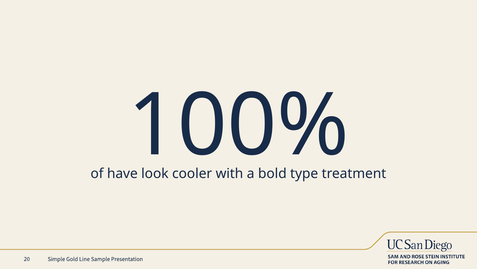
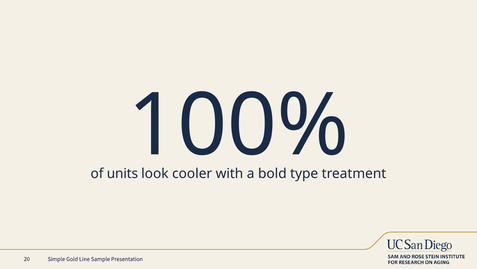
have: have -> units (122, 173)
